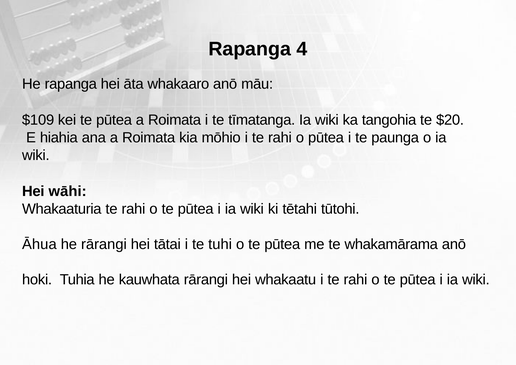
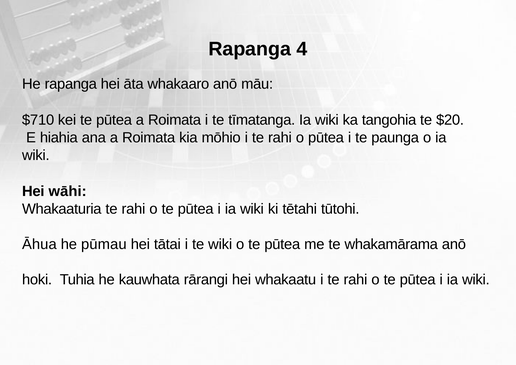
$109: $109 -> $710 (38, 120)
he rārangi: rārangi -> pūmau (104, 244)
te tuhi: tuhi -> wiki (220, 244)
